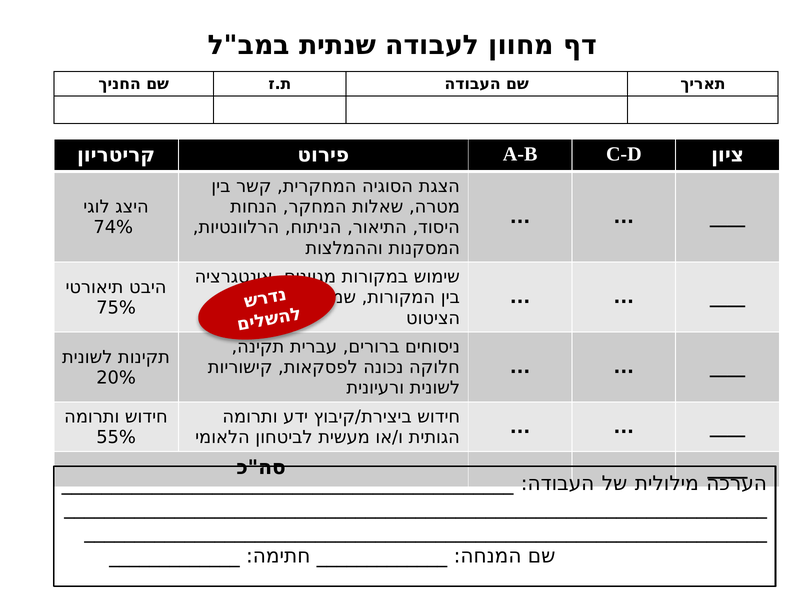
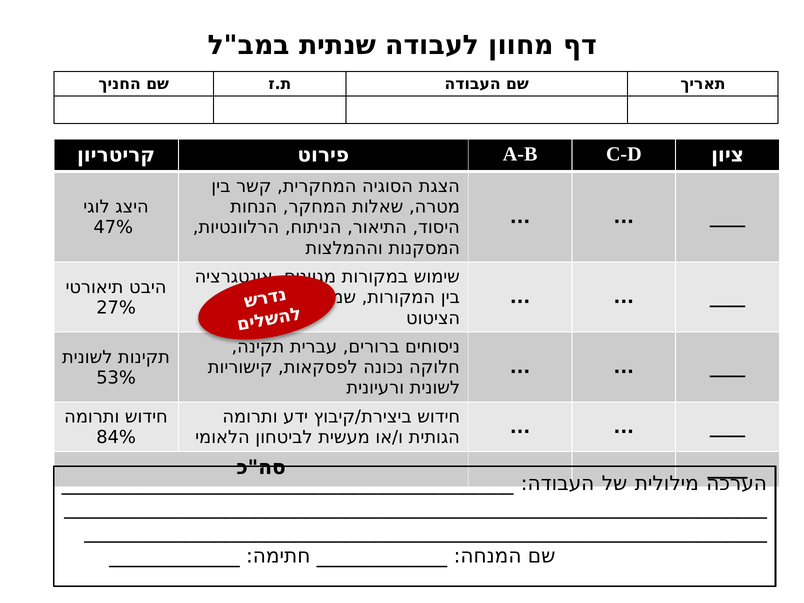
74%: 74% -> 47% (113, 227)
75%: 75% -> 27% (116, 308)
20%: 20% -> 53% (116, 378)
55%: 55% -> 84% (116, 437)
